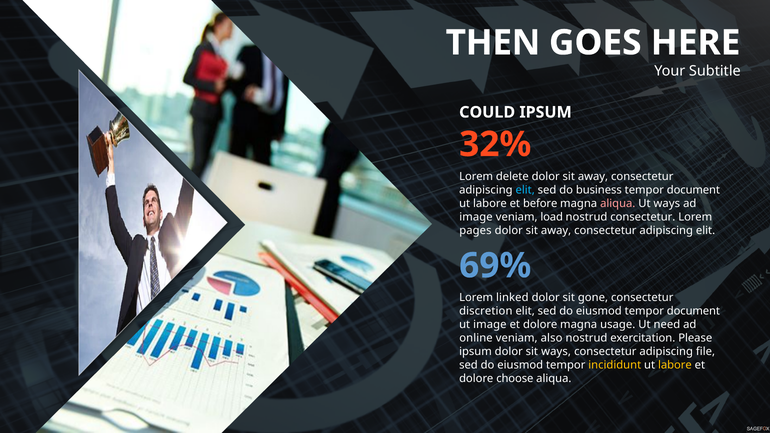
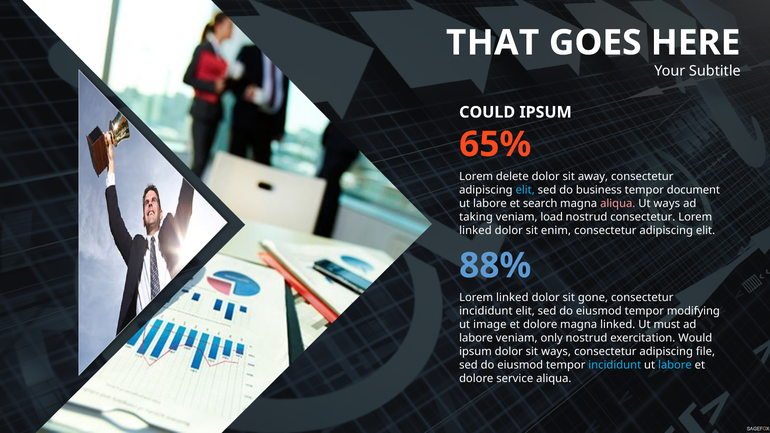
THEN: THEN -> THAT (493, 43)
32%: 32% -> 65% (495, 144)
before: before -> search (540, 203)
image: image -> taking (476, 217)
pages: pages -> linked (475, 230)
away: away -> enim (556, 230)
69%: 69% -> 88% (495, 266)
discretion: discretion -> incididunt (486, 311)
eiusmod tempor document: document -> modifying (693, 311)
magna usage: usage -> linked (618, 325)
need: need -> must (667, 325)
online: online -> labore (476, 338)
also: also -> only (552, 338)
Please: Please -> Would (695, 338)
incididunt colour: yellow -> light blue (615, 365)
labore colour: yellow -> light blue (675, 365)
choose: choose -> service (515, 379)
